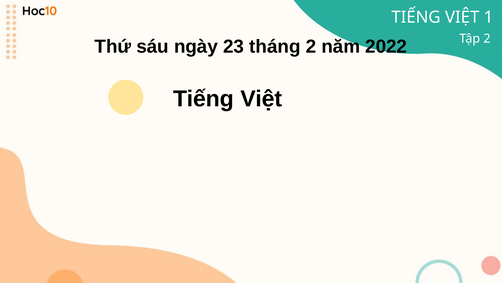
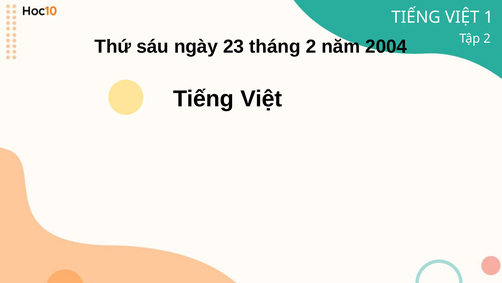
2022: 2022 -> 2004 (386, 46)
